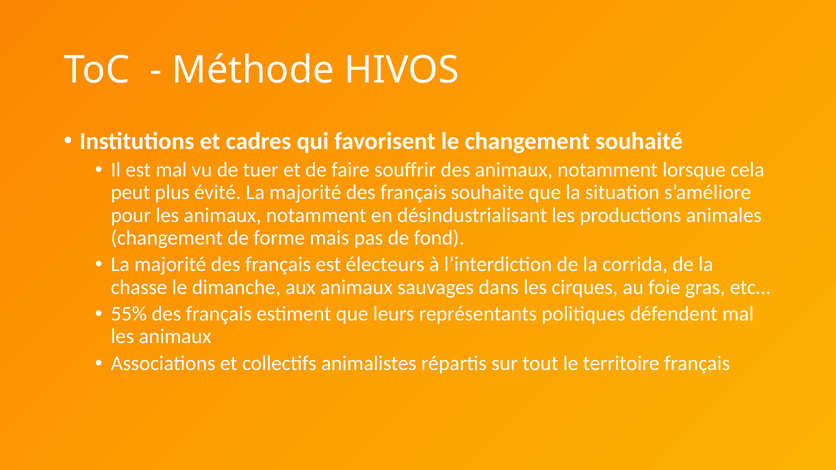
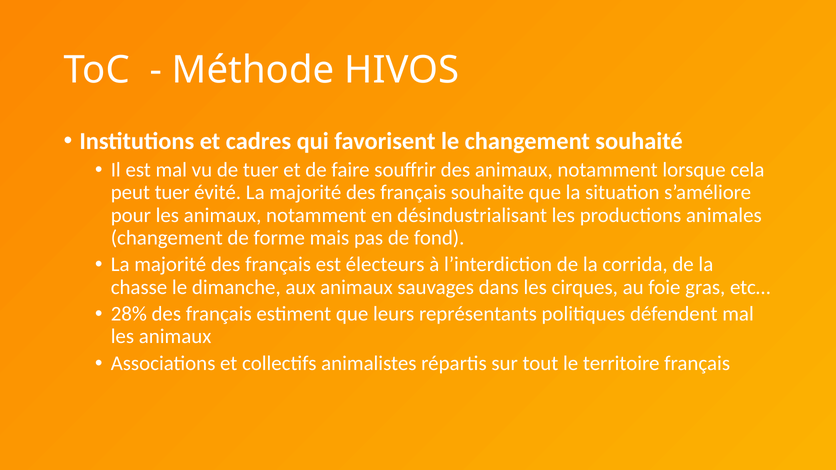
peut plus: plus -> tuer (172, 193)
55%: 55% -> 28% (129, 314)
